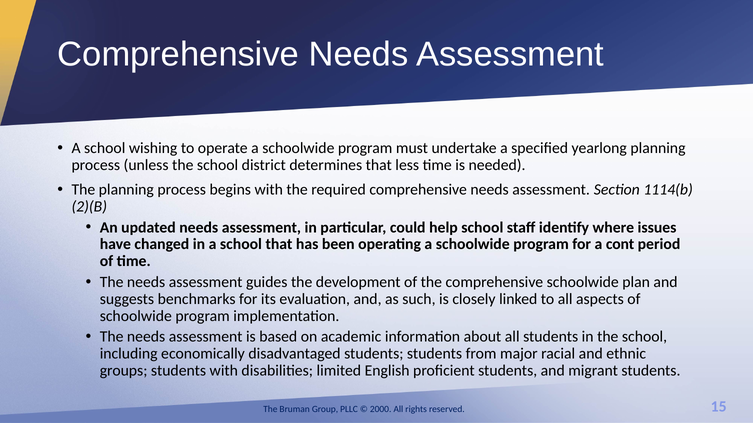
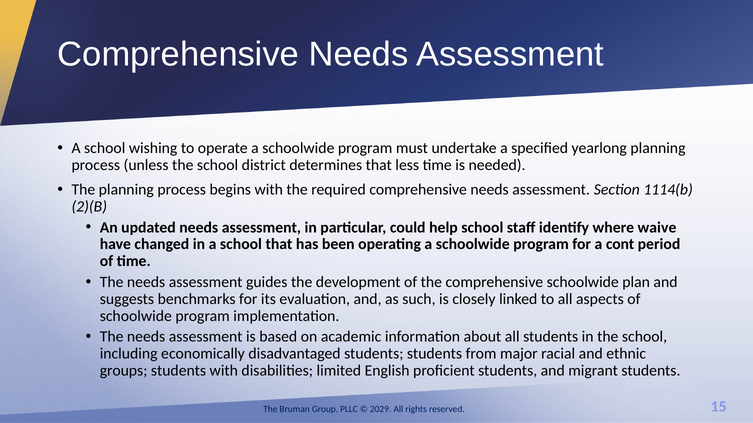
issues: issues -> waive (657, 228)
2000: 2000 -> 2029 (381, 410)
